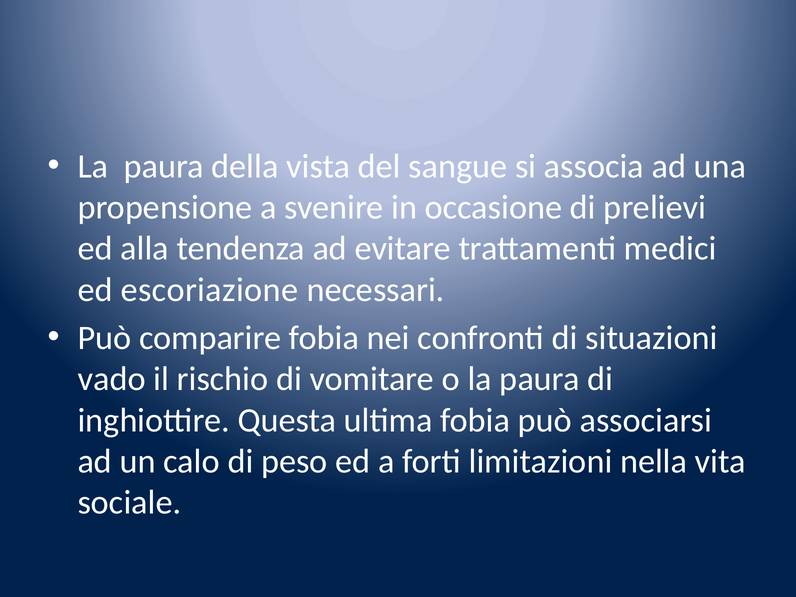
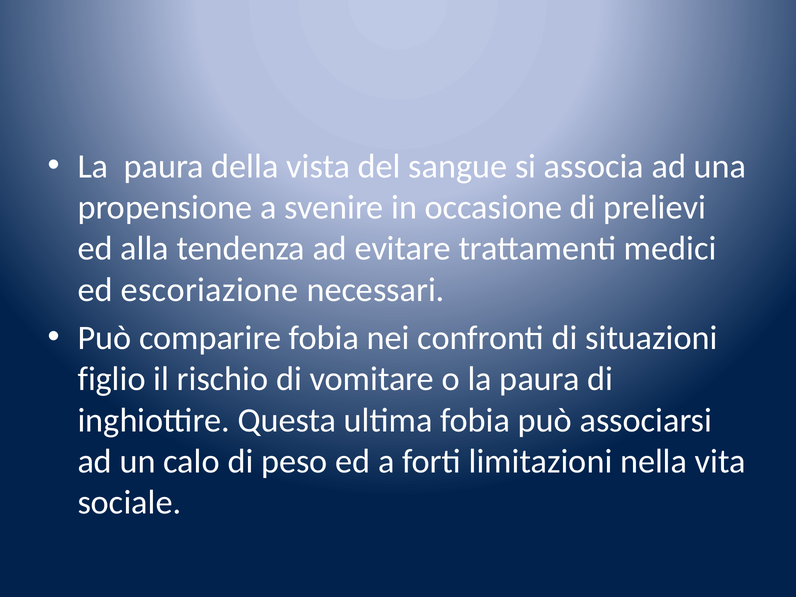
vado: vado -> figlio (112, 379)
